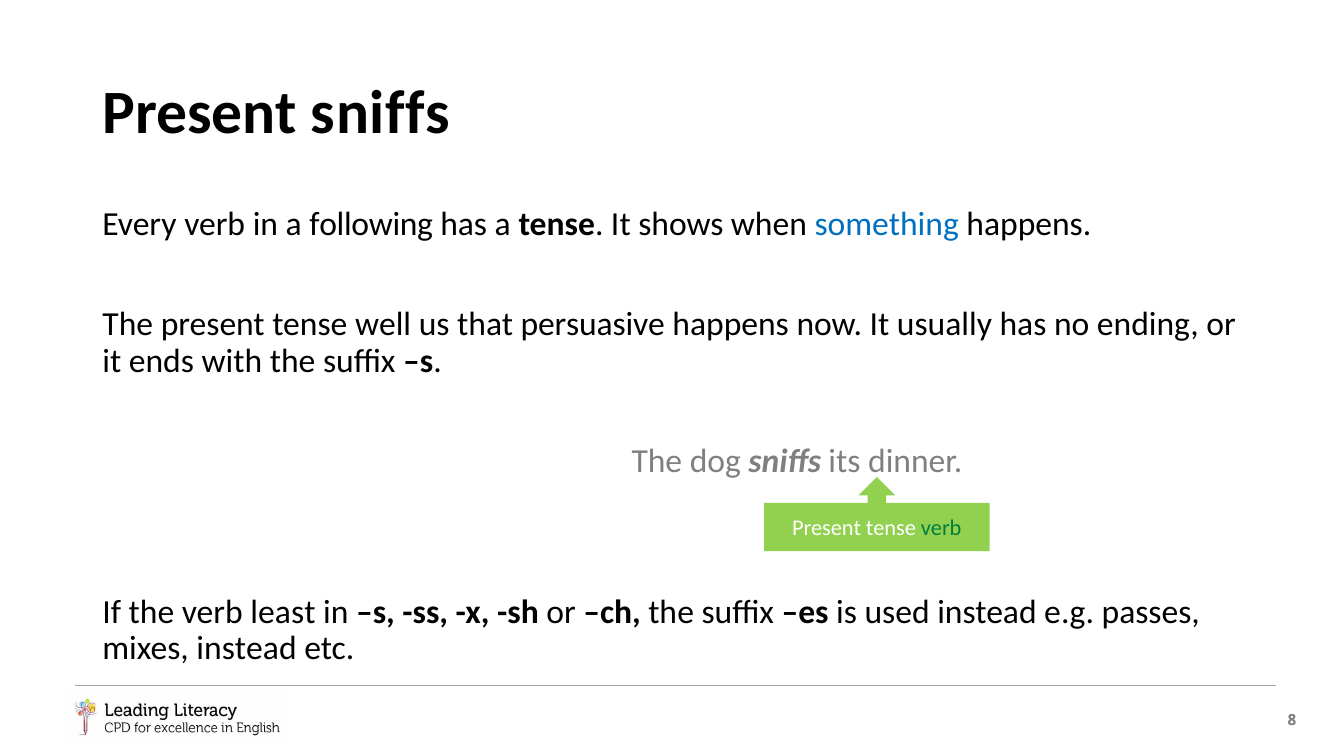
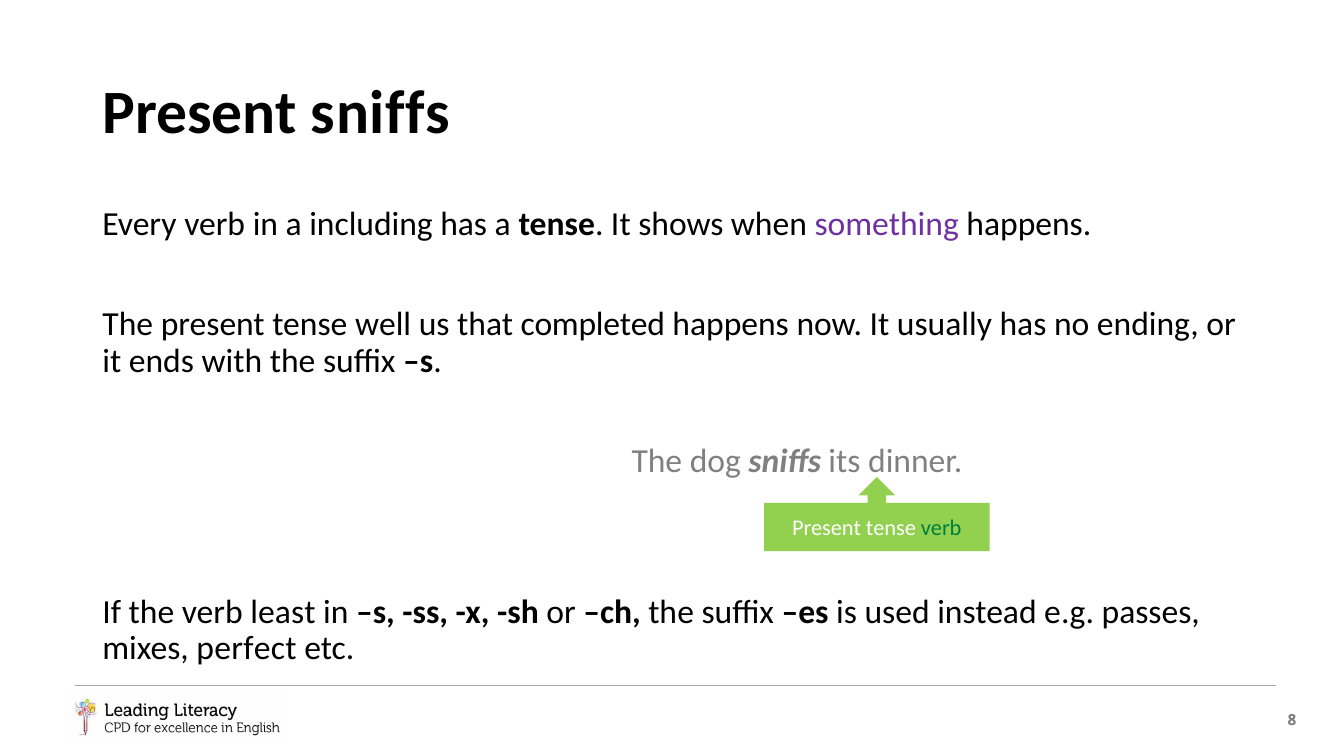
following: following -> including (371, 224)
something colour: blue -> purple (887, 224)
persuasive: persuasive -> completed (593, 325)
mixes instead: instead -> perfect (246, 649)
